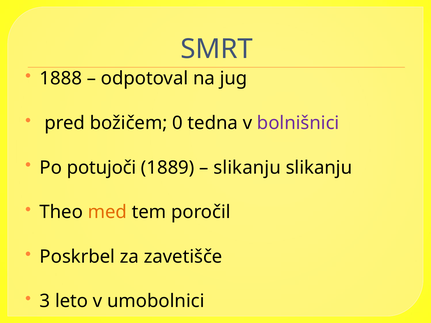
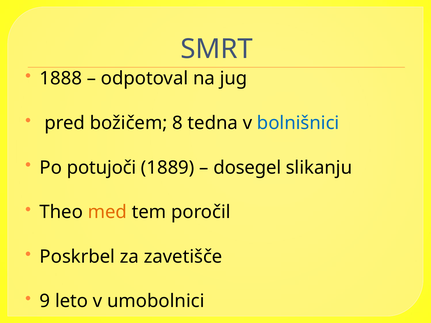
0: 0 -> 8 (177, 123)
bolnišnici colour: purple -> blue (298, 123)
slikanju: slikanju -> dosegel (247, 168)
3: 3 -> 9 (45, 301)
